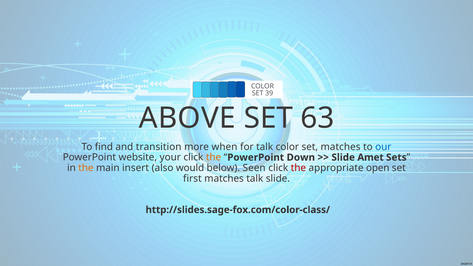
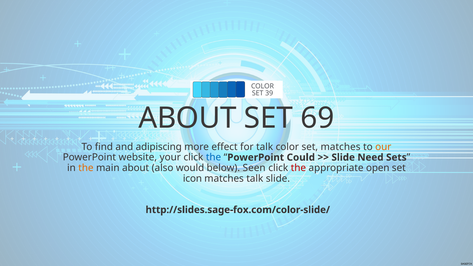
ABOVE: ABOVE -> ABOUT (187, 118)
63: 63 -> 69 (317, 118)
transition: transition -> adipiscing (159, 147)
when: when -> effect (225, 147)
our colour: blue -> orange (383, 147)
the colour: orange -> blue (214, 157)
Down: Down -> Could (301, 157)
Amet: Amet -> Need (370, 157)
main insert: insert -> about (136, 168)
first: first -> icon (192, 179)
http://slides.sage-fox.com/color-class/: http://slides.sage-fox.com/color-class/ -> http://slides.sage-fox.com/color-slide/ (238, 210)
